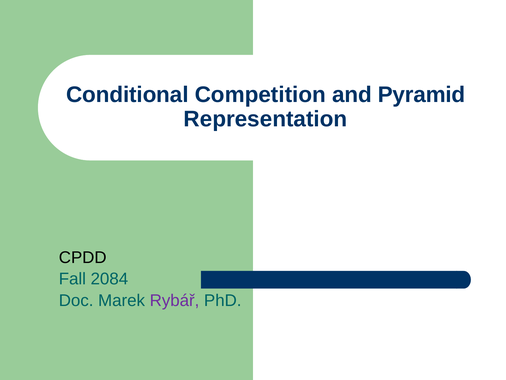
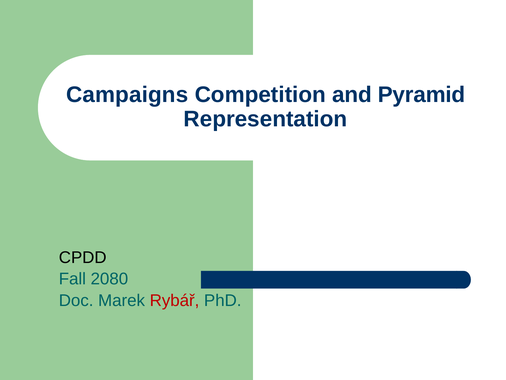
Conditional: Conditional -> Campaigns (127, 95)
2084: 2084 -> 2080 (109, 279)
Rybář colour: purple -> red (175, 300)
